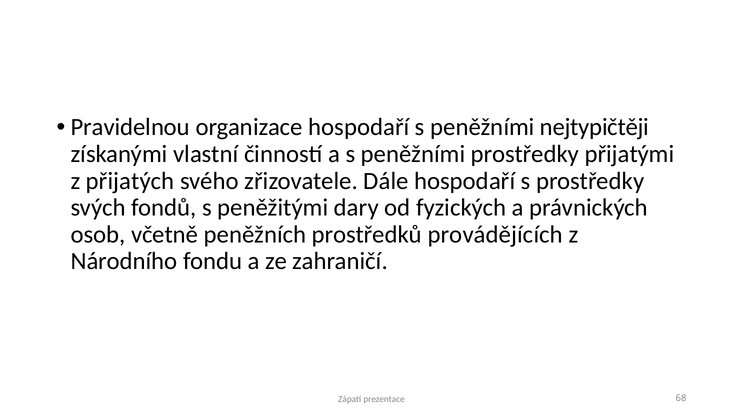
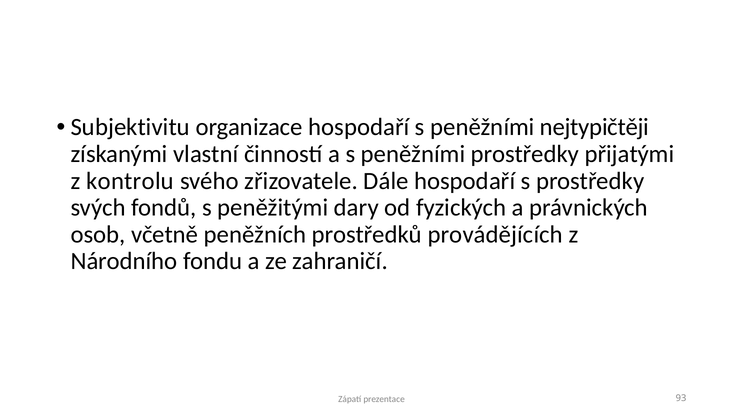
Pravidelnou: Pravidelnou -> Subjektivitu (130, 127)
přijatých: přijatých -> kontrolu (130, 181)
68: 68 -> 93 (681, 398)
